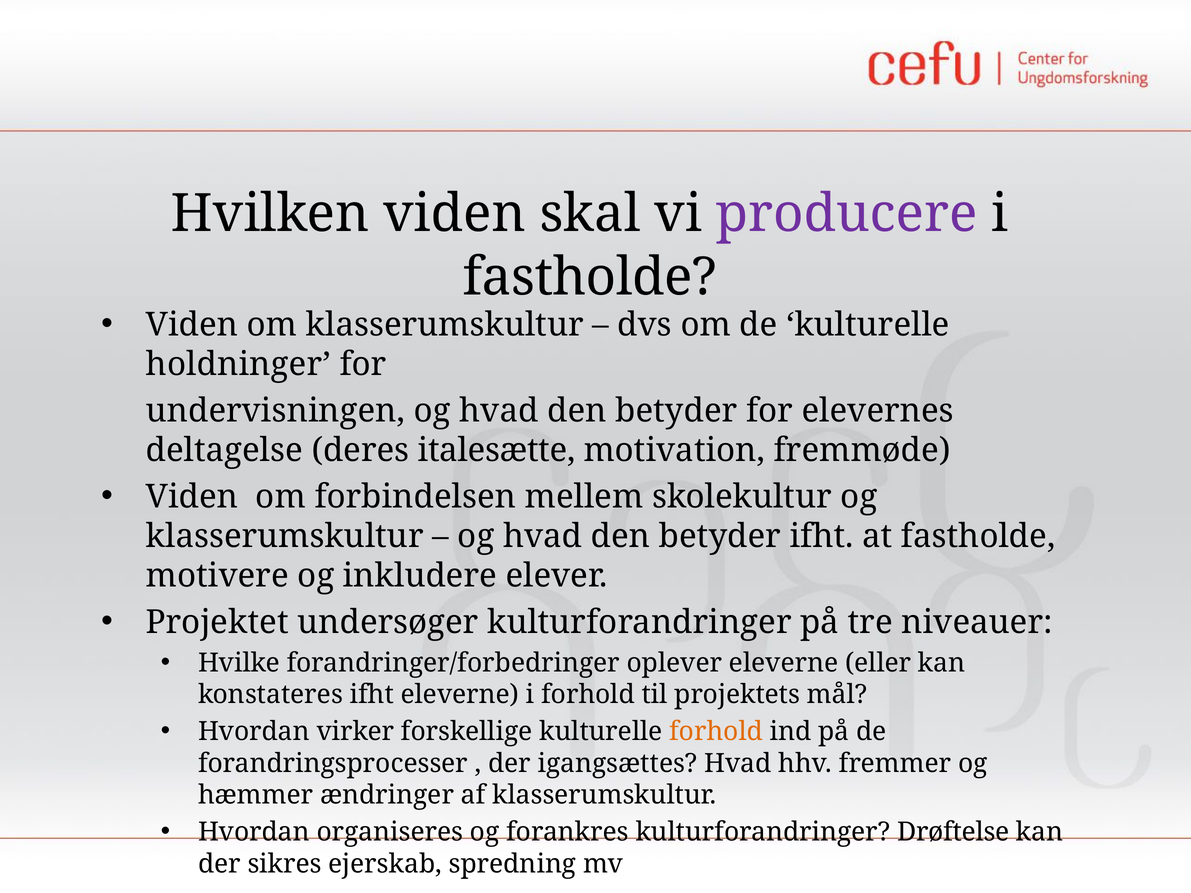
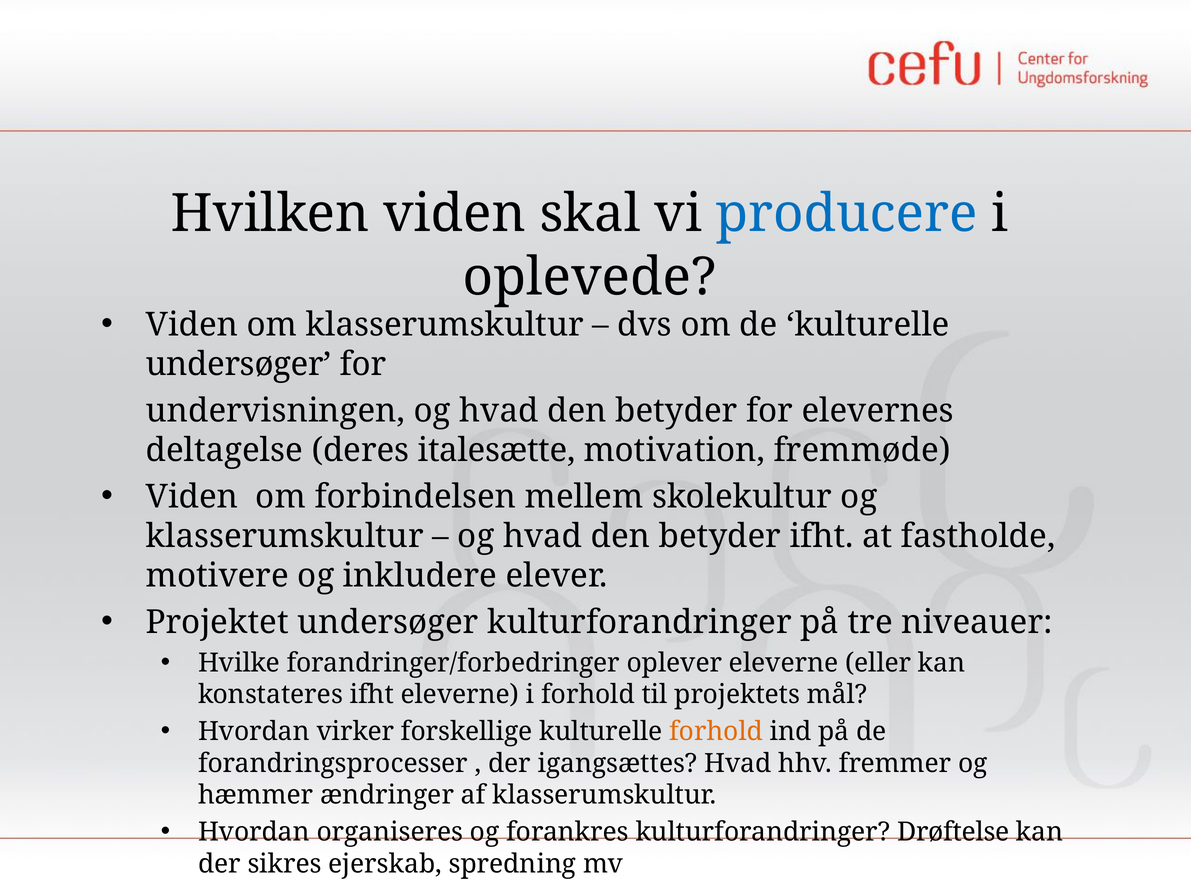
producere colour: purple -> blue (847, 214)
fastholde: fastholde -> oplevede (590, 277)
holdninger: holdninger -> undersøger (239, 364)
